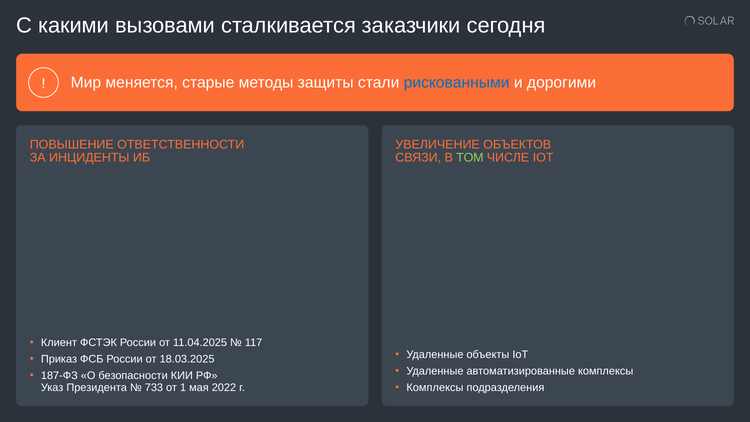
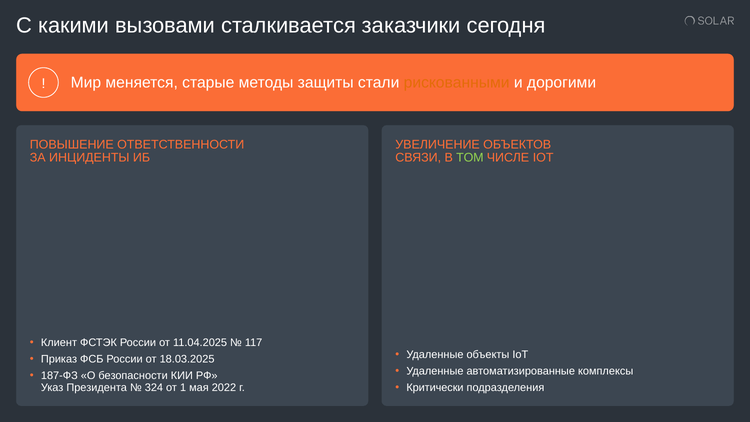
рискованными colour: blue -> orange (457, 82)
Комплексы: Комплексы -> Критически (435, 387)
733: 733 -> 324 (154, 387)
